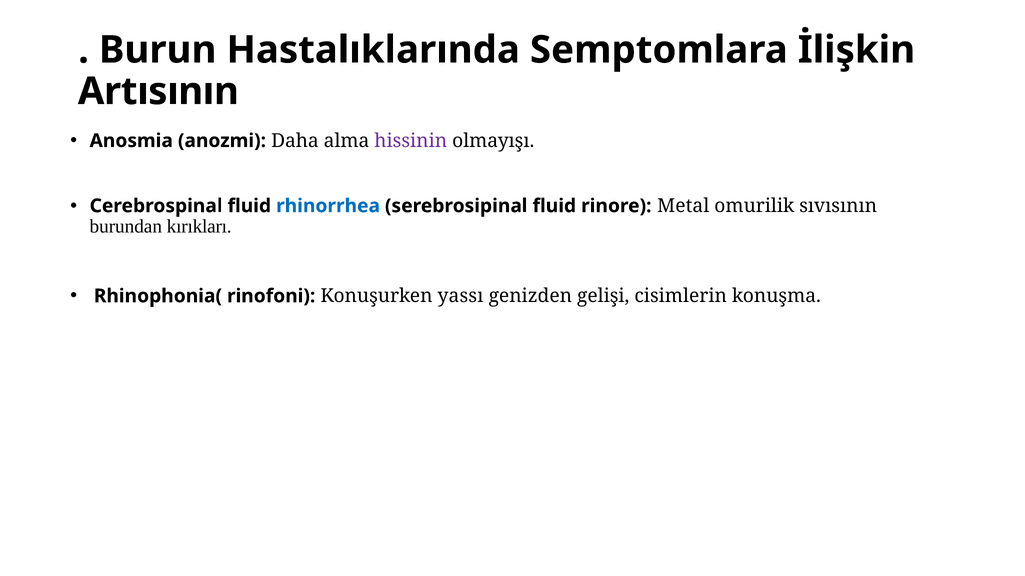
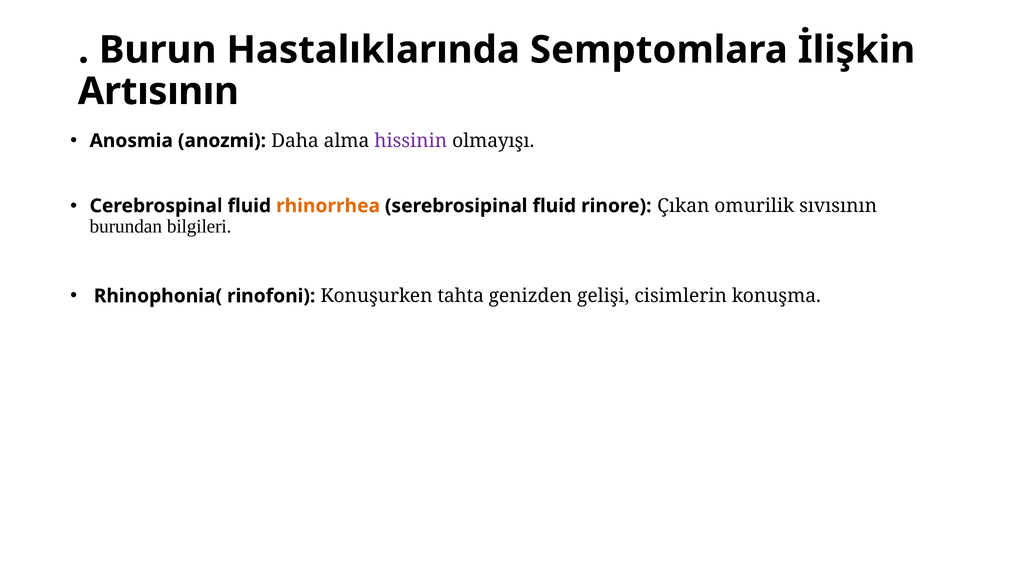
rhinorrhea colour: blue -> orange (328, 206)
Metal: Metal -> Çıkan (683, 206)
kırıkları: kırıkları -> bilgileri (199, 227)
yassı: yassı -> tahta (461, 296)
